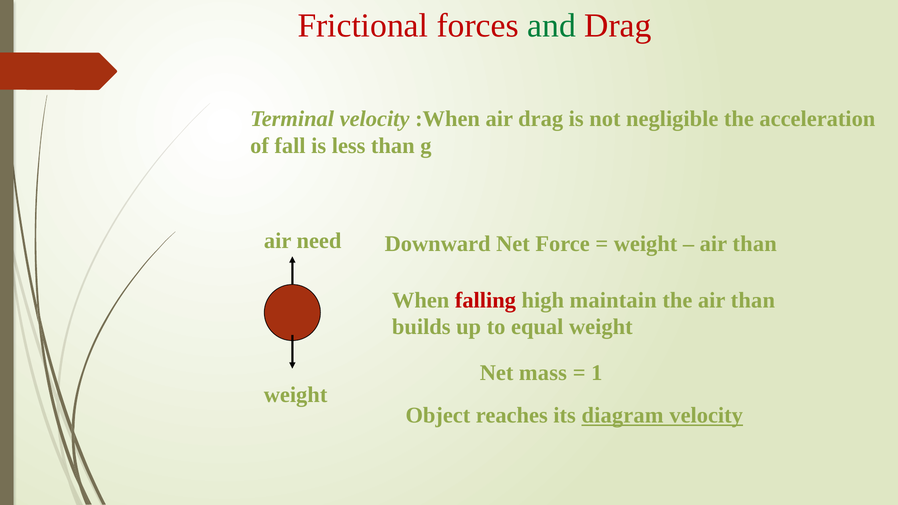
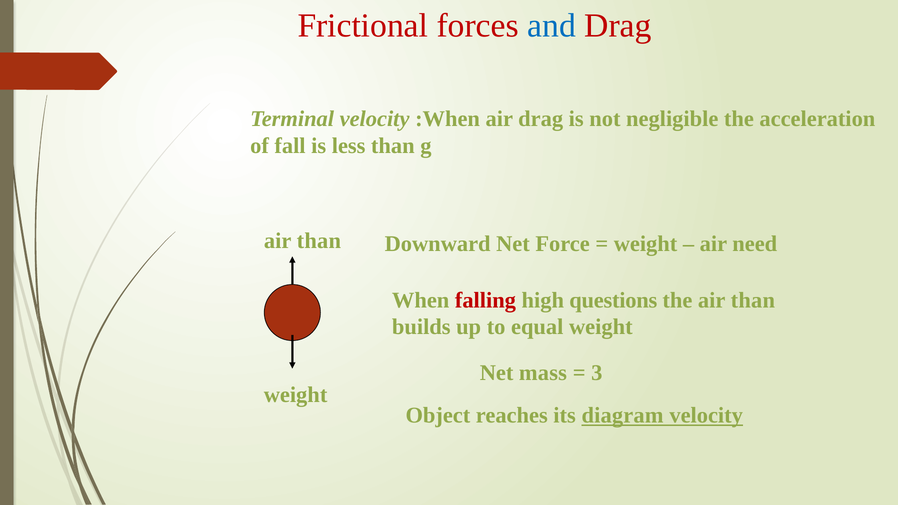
and colour: green -> blue (552, 26)
need: need -> than (319, 241)
than: than -> need (755, 244)
maintain: maintain -> questions (613, 300)
1: 1 -> 3 (597, 373)
